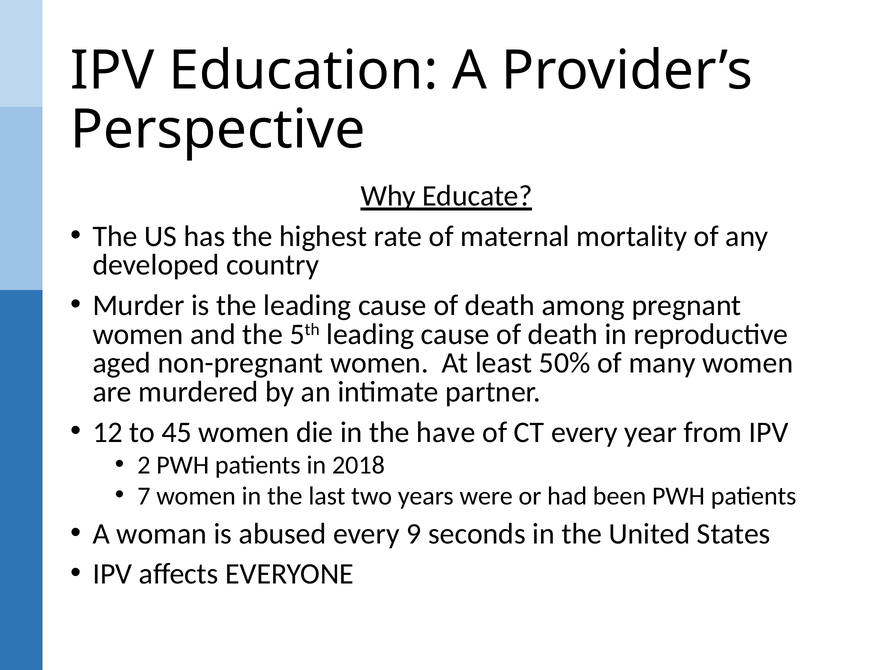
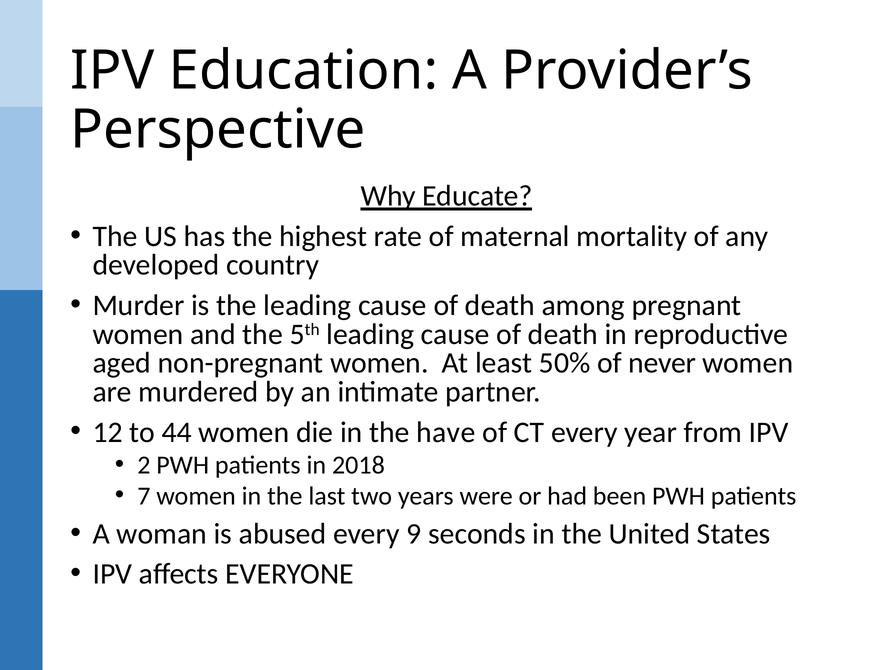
many: many -> never (662, 363)
45: 45 -> 44 (177, 432)
